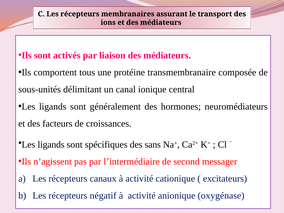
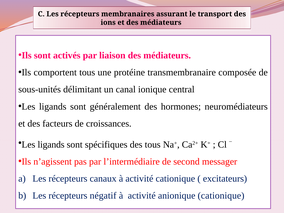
des sans: sans -> tous (153, 145)
anionique oxygénase: oxygénase -> cationique (221, 196)
